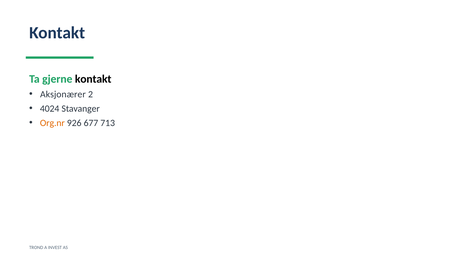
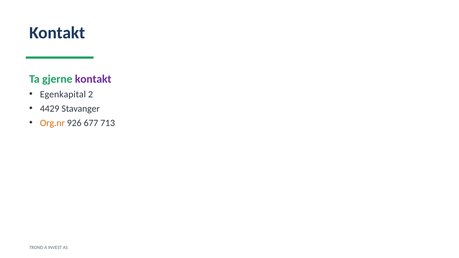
kontakt colour: black -> purple (93, 79)
Aksjonærer: Aksjonærer -> Egenkapital (63, 94)
4024: 4024 -> 4429 (50, 109)
